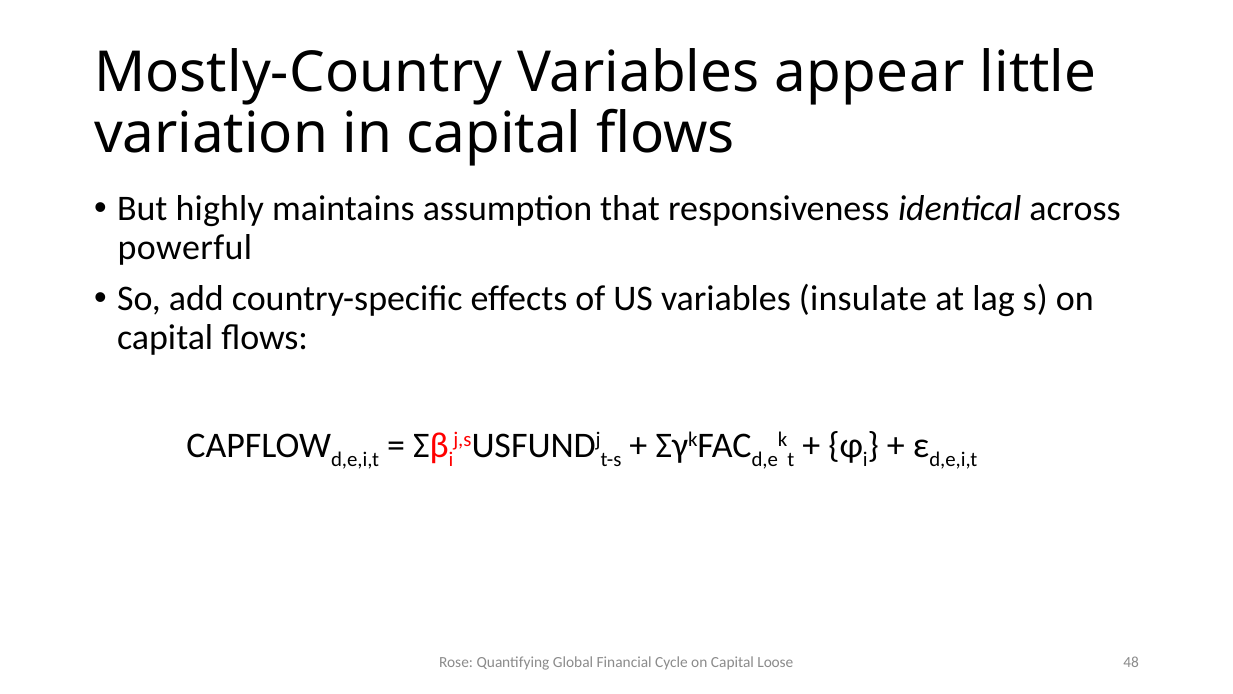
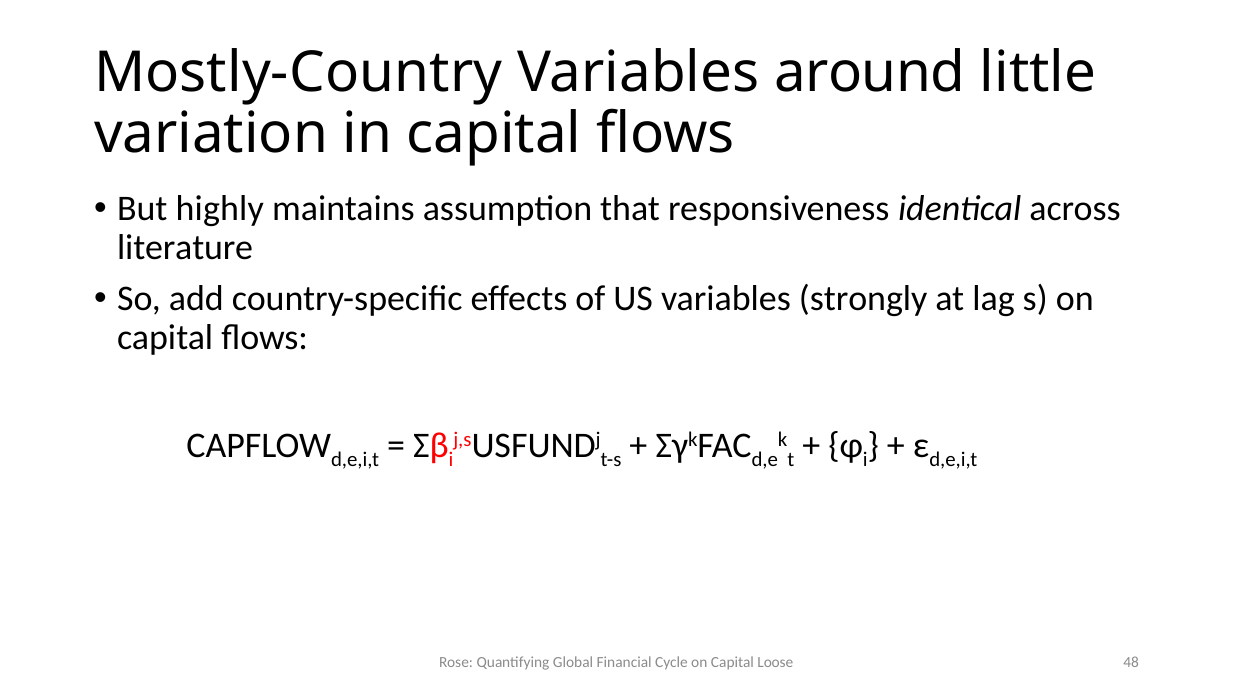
appear: appear -> around (870, 73)
powerful: powerful -> literature (185, 247)
insulate: insulate -> strongly (863, 299)
